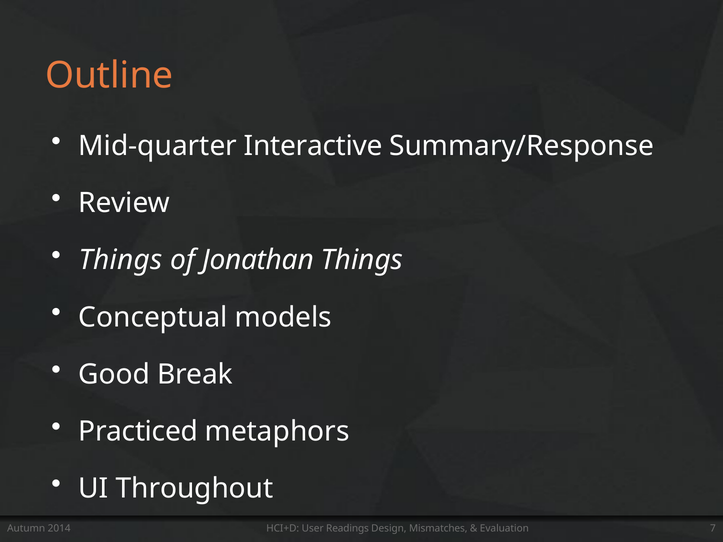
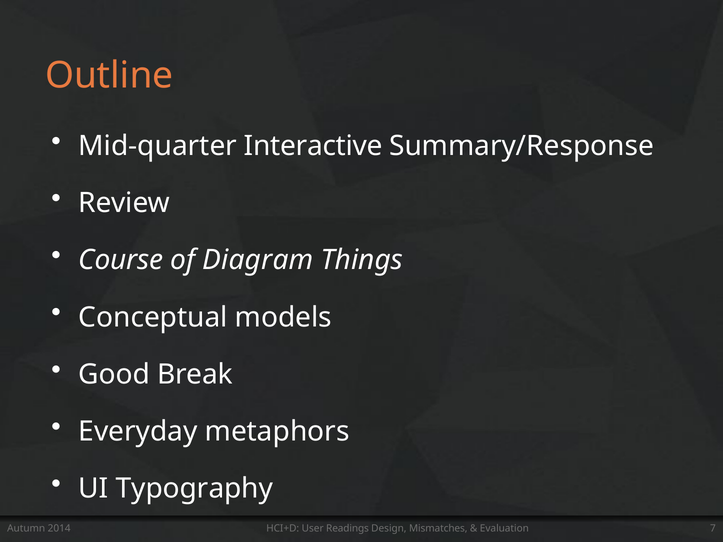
Things: Things -> Course (121, 260)
Jonathan: Jonathan -> Diagram (258, 260)
Practiced: Practiced -> Everyday (138, 432)
Throughout: Throughout -> Typography (194, 489)
